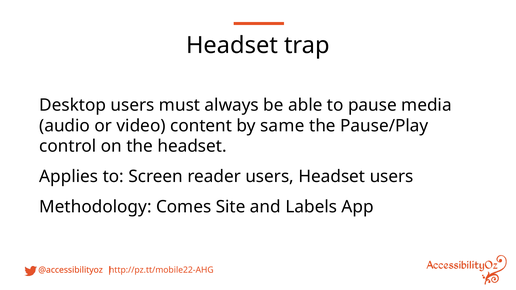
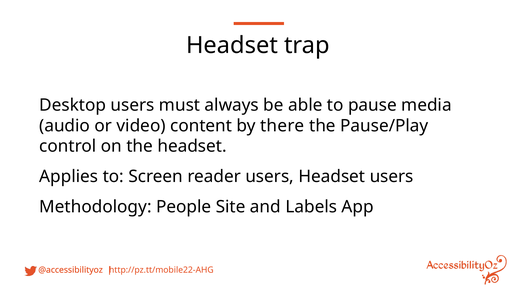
same: same -> there (282, 126)
Comes: Comes -> People (184, 207)
